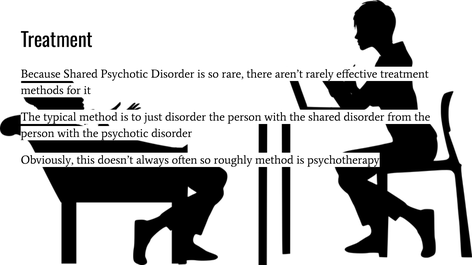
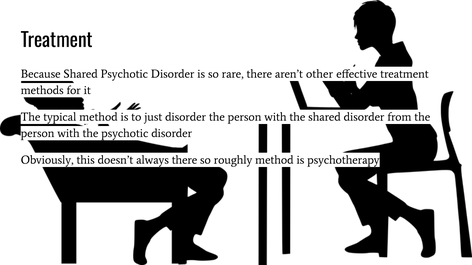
rarely: rarely -> other (320, 74)
always often: often -> there (185, 160)
